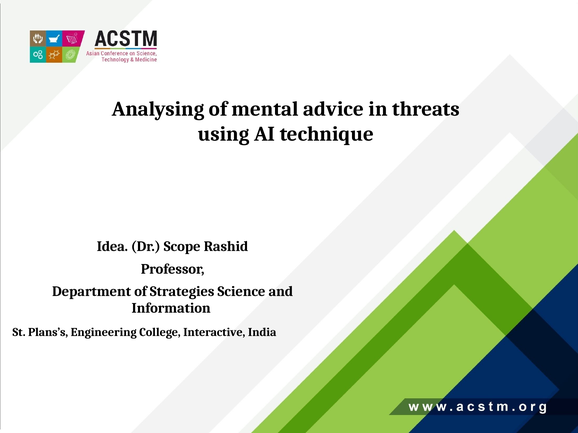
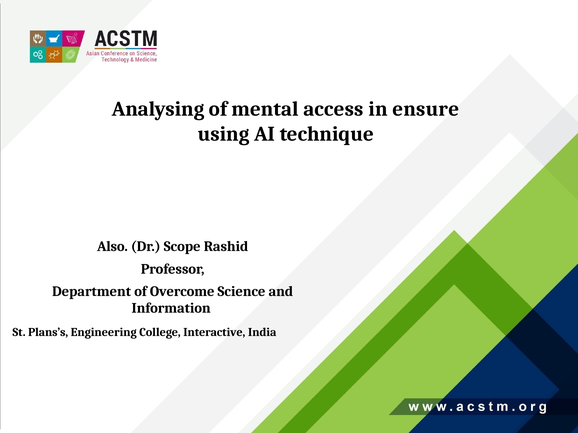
advice: advice -> access (333, 109)
threats: threats -> ensure (426, 109)
Idea: Idea -> Also (112, 247)
Strategies: Strategies -> Overcome (182, 292)
